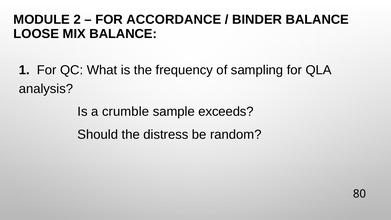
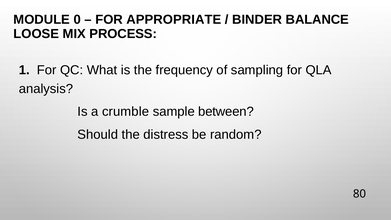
2: 2 -> 0 (77, 20)
ACCORDANCE: ACCORDANCE -> APPROPRIATE (174, 20)
MIX BALANCE: BALANCE -> PROCESS (123, 34)
exceeds: exceeds -> between (226, 112)
